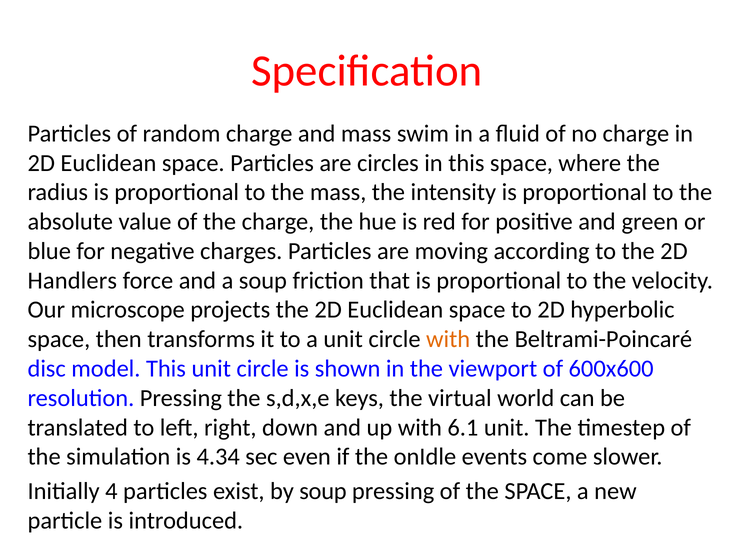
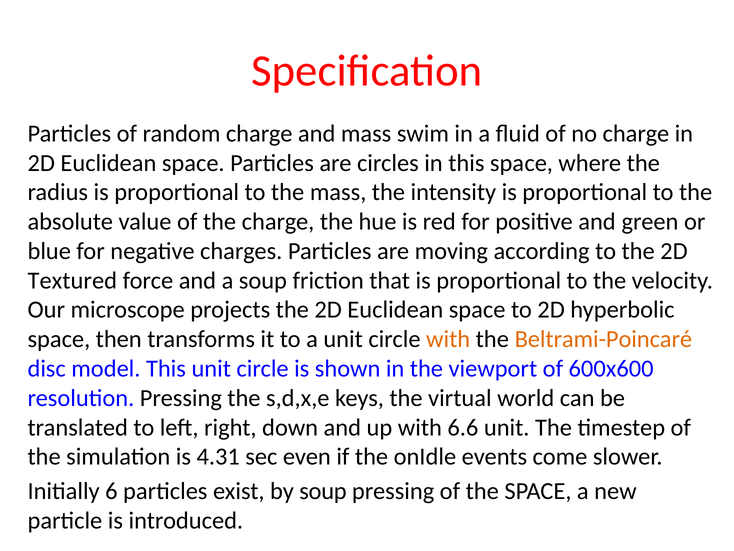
Handlers: Handlers -> Textured (72, 280)
Beltrami-Poincaré colour: black -> orange (603, 339)
6.1: 6.1 -> 6.6 (463, 427)
4.34: 4.34 -> 4.31 (218, 456)
4: 4 -> 6 (111, 491)
